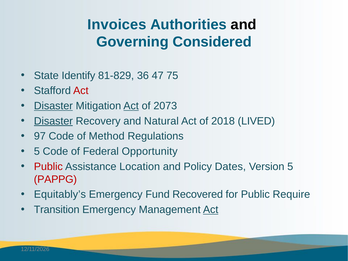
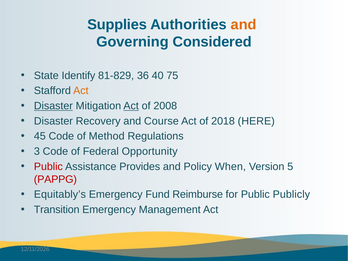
Invoices: Invoices -> Supplies (117, 25)
and colour: black -> orange (244, 25)
47: 47 -> 40 (158, 76)
Act colour: red -> orange (81, 91)
2073: 2073 -> 2008 (165, 106)
Disaster underline: present -> none (53, 121)
Natural: Natural -> Course (161, 121)
LIVED: LIVED -> HERE (256, 121)
97: 97 -> 45 (40, 136)
5: 5 -> 3 (37, 151)
Location: Location -> Provides (140, 167)
Dates: Dates -> When (230, 167)
Recovered: Recovered -> Reimburse (198, 194)
Require: Require -> Publicly (291, 194)
Act underline: present -> none (211, 210)
